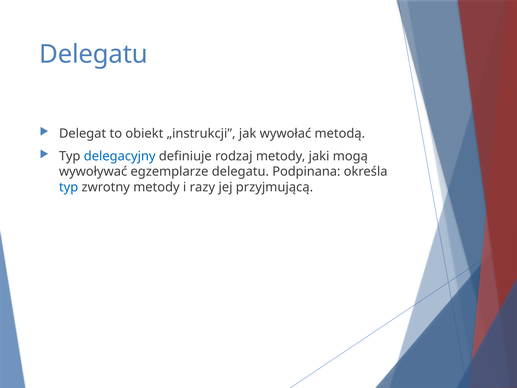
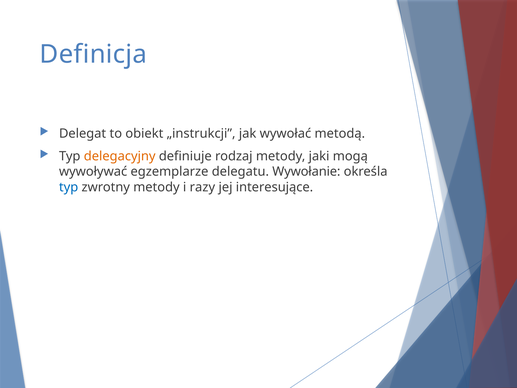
Delegatu: Delegatu -> Definicja (93, 54)
delegacyjny colour: blue -> orange (120, 156)
Podpinana: Podpinana -> Wywołanie (306, 172)
przyjmującą: przyjmującą -> interesujące (275, 187)
